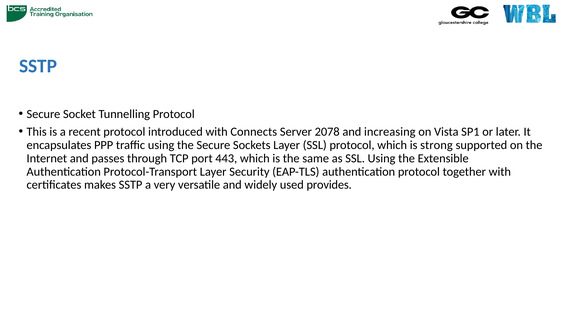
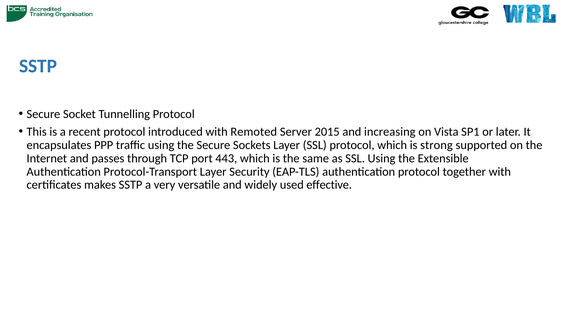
Connects: Connects -> Remoted (254, 132)
2078: 2078 -> 2015 (327, 132)
provides: provides -> effective (329, 185)
